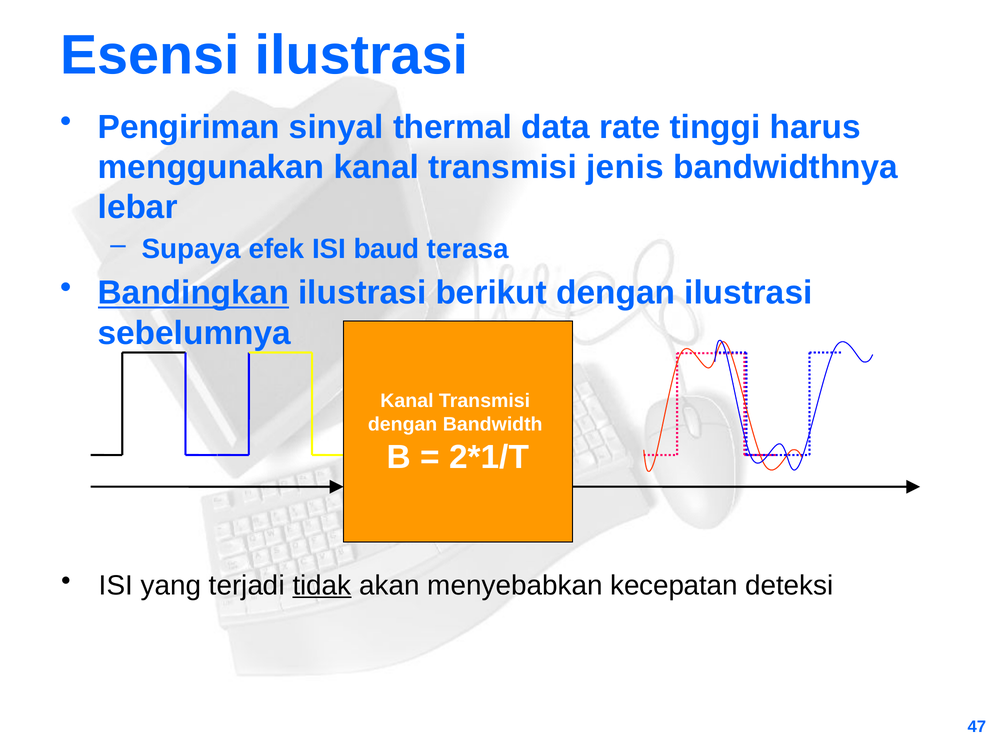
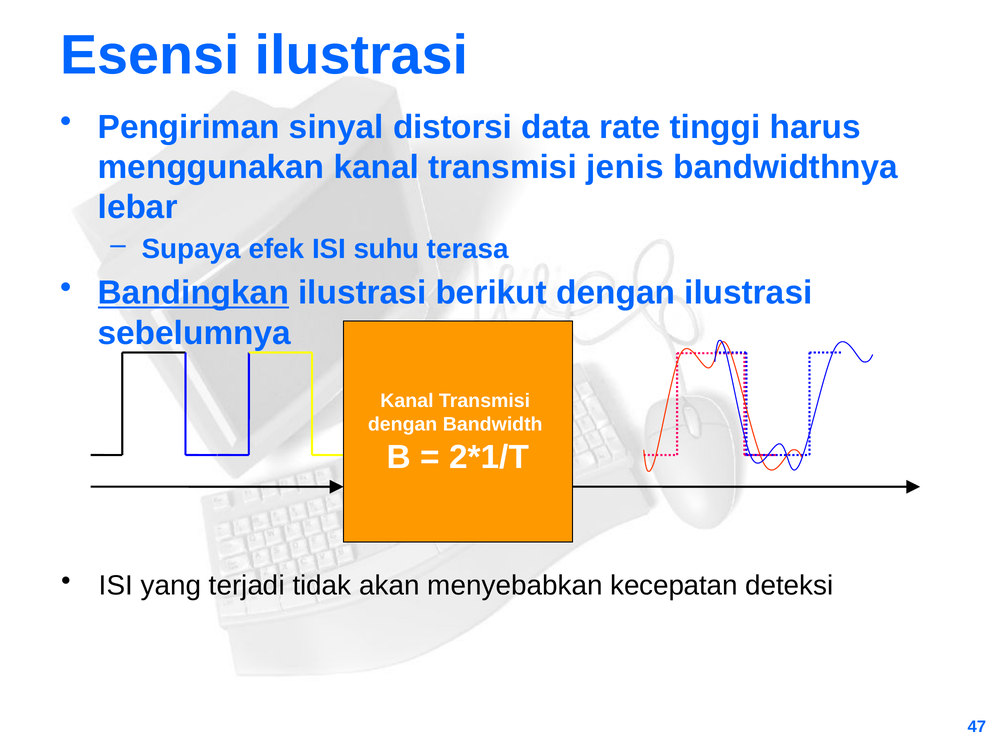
thermal: thermal -> distorsi (453, 127)
baud: baud -> suhu (387, 249)
tidak underline: present -> none (322, 586)
